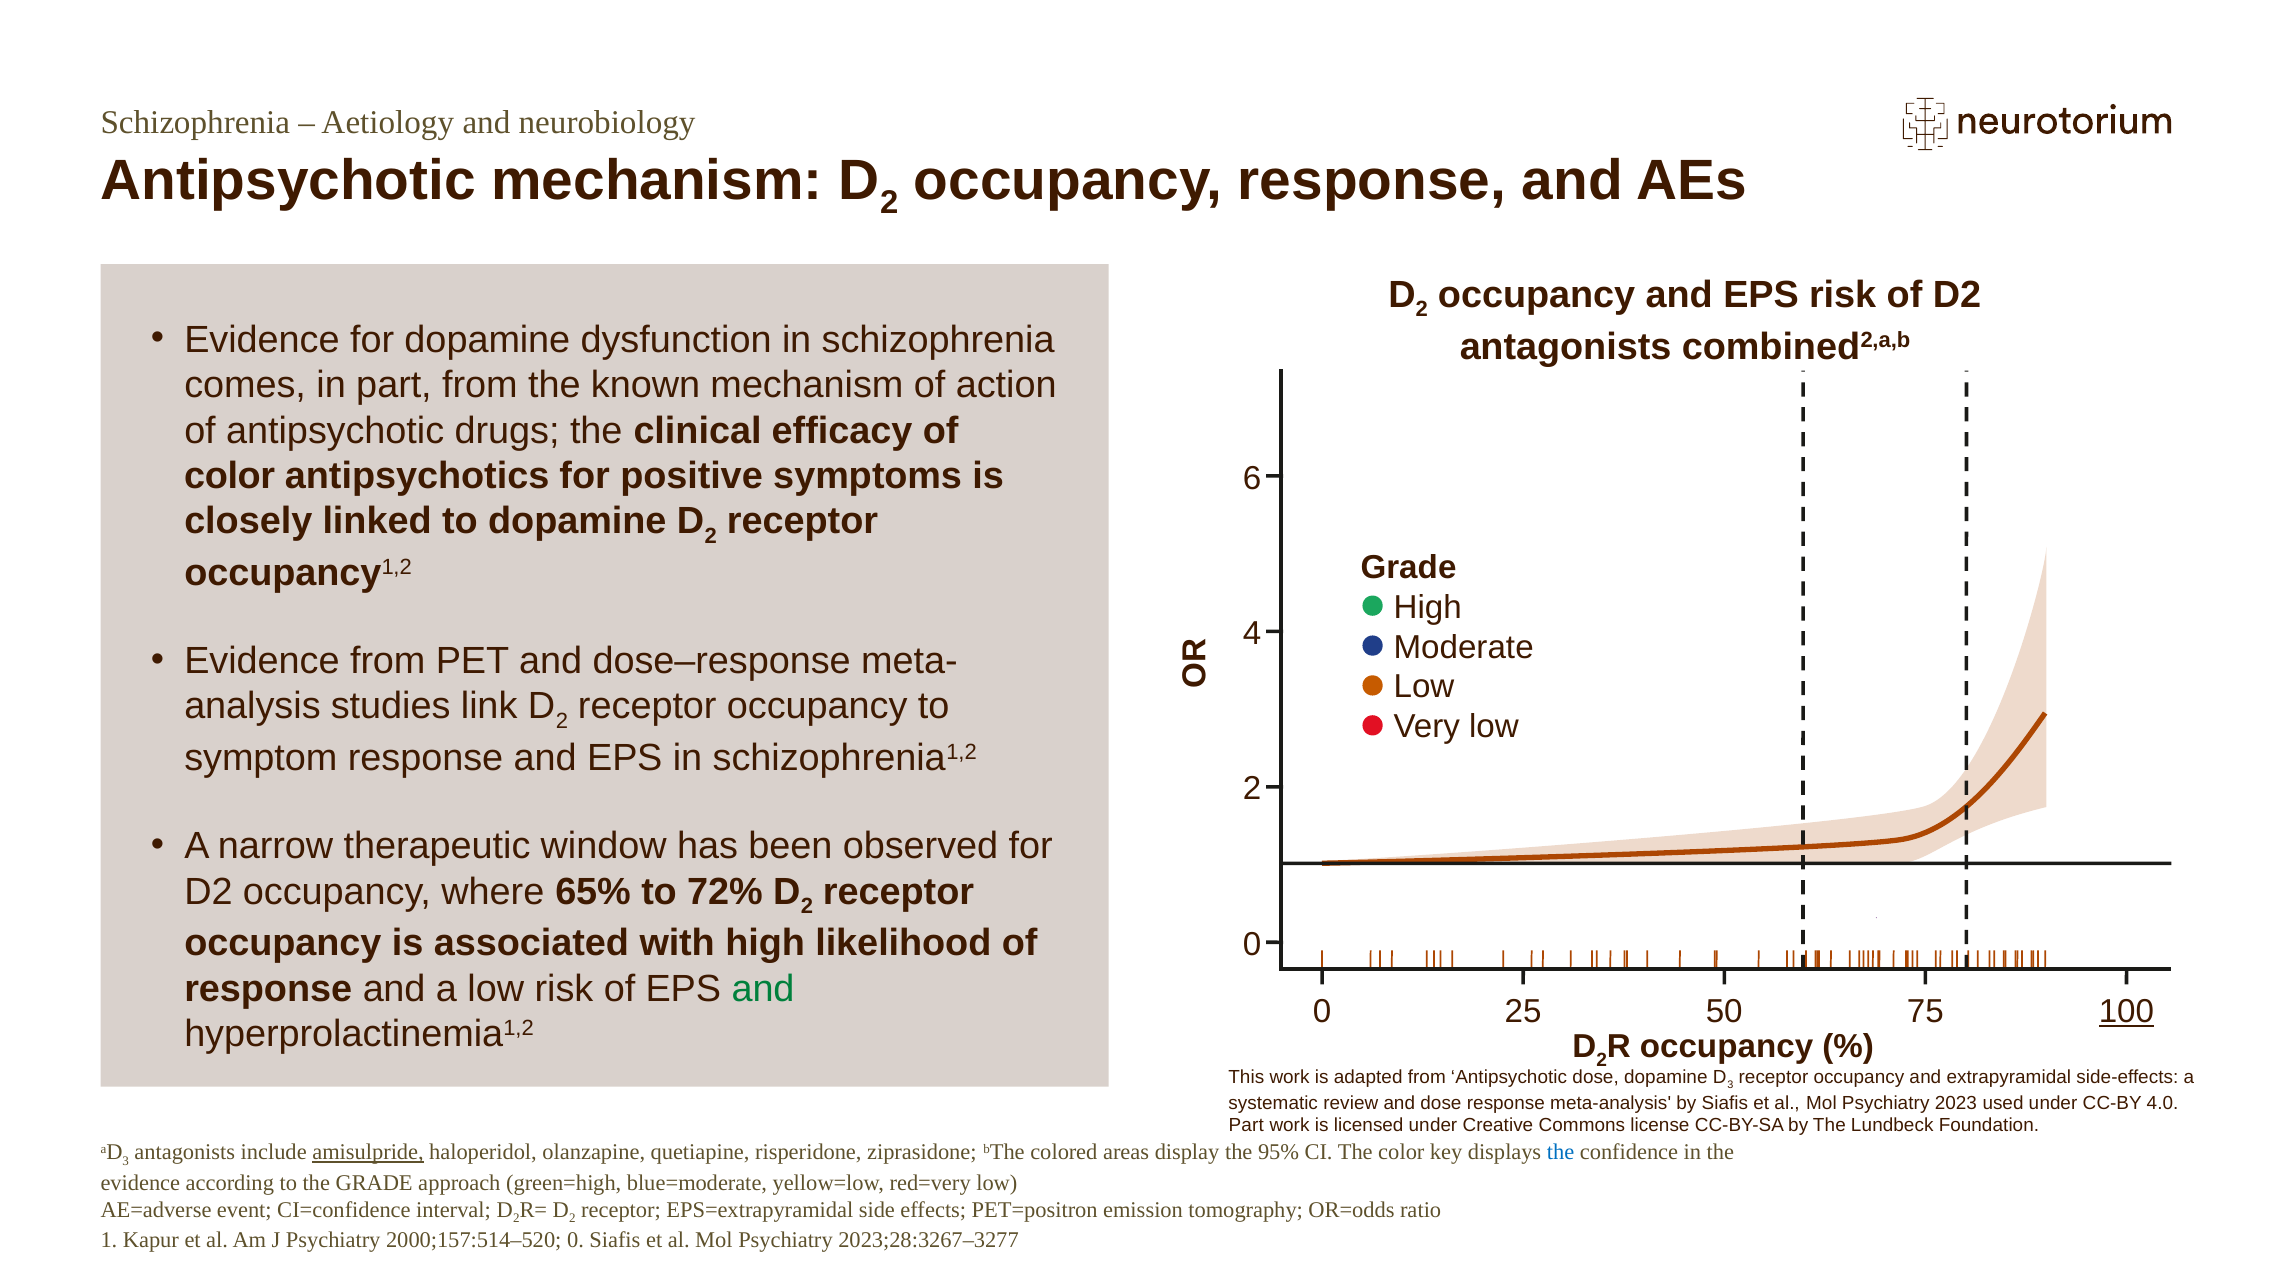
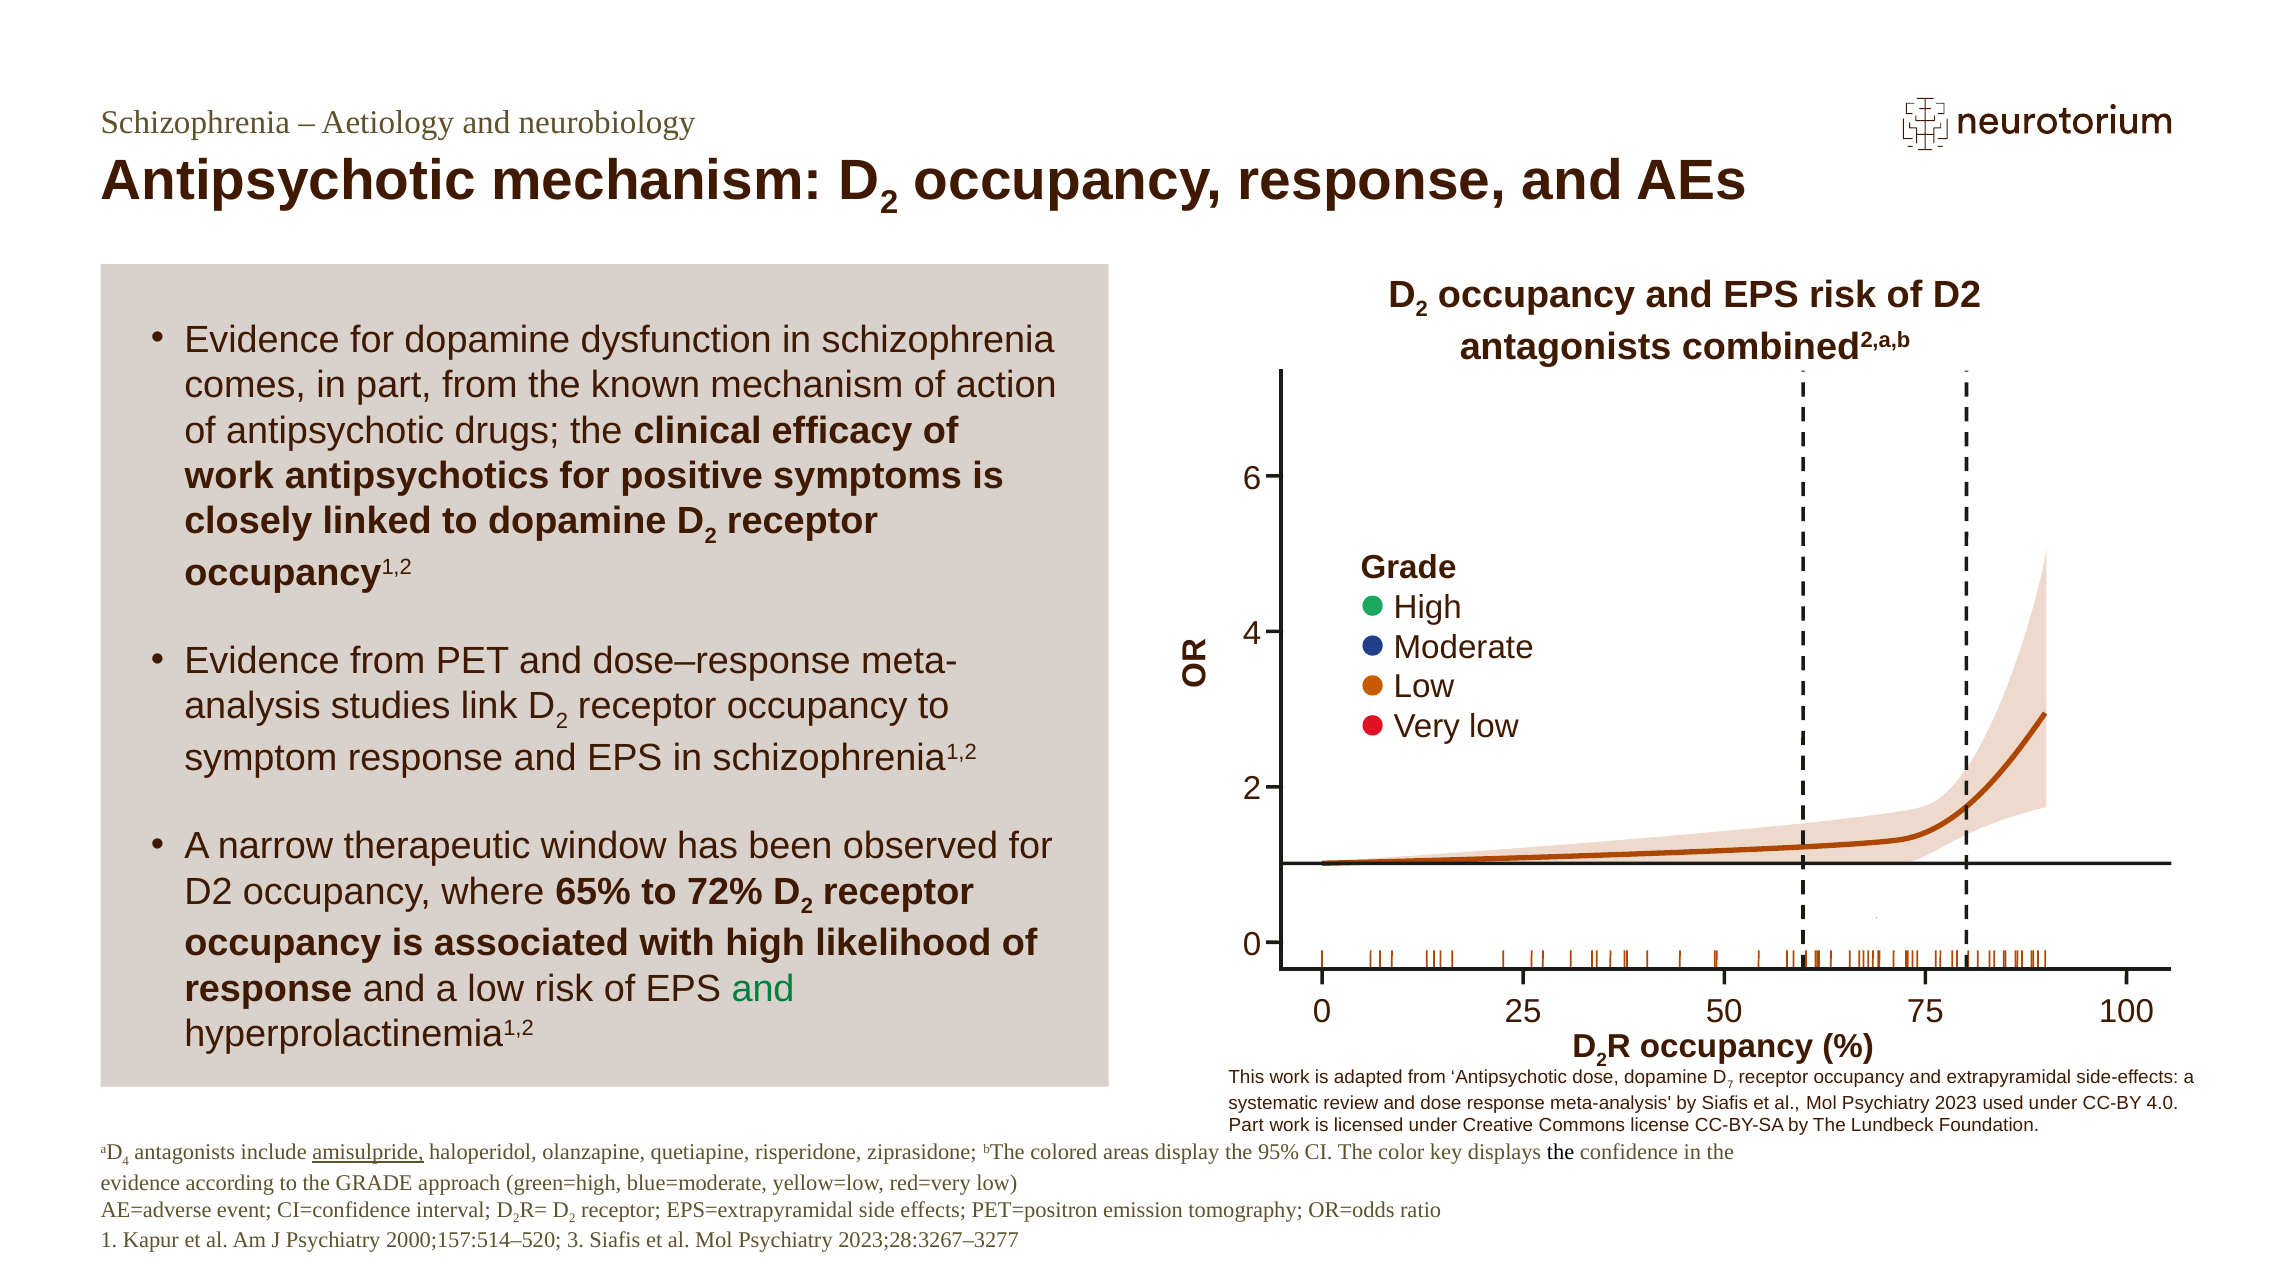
color: color -> work (229, 476)
100 underline: present -> none (2126, 1011)
3: 3 -> 7 (1730, 1084)
3: 3 -> 4 (126, 1161)
the colour: blue -> black (1561, 1152)
2000;157:514–520 0: 0 -> 3 (575, 1241)
